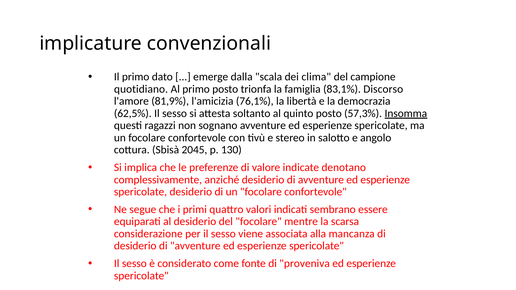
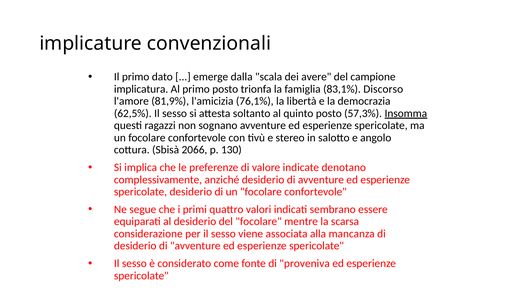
clima: clima -> avere (316, 77)
quotidiano: quotidiano -> implicatura (141, 89)
2045: 2045 -> 2066 (194, 150)
